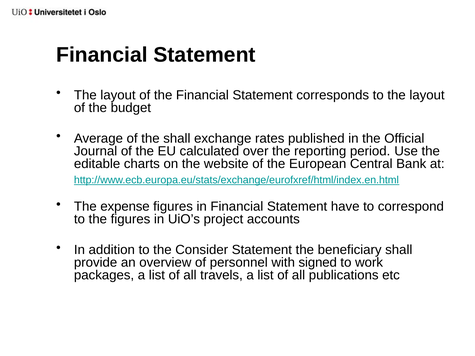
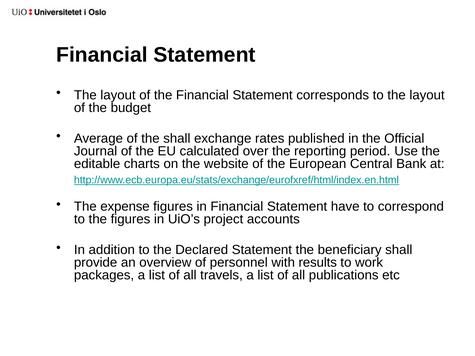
Consider: Consider -> Declared (202, 250)
signed: signed -> results (318, 263)
